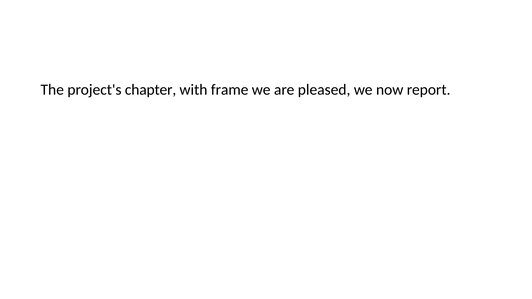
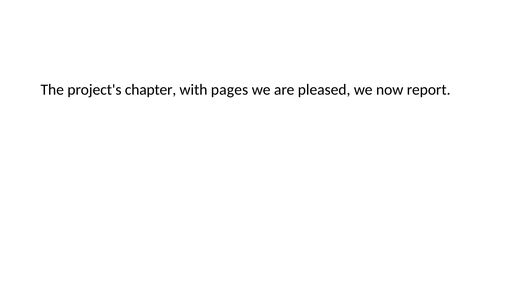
frame: frame -> pages (230, 90)
